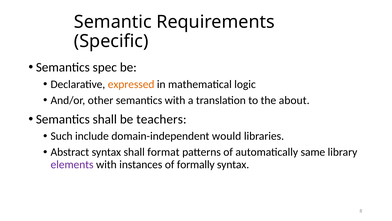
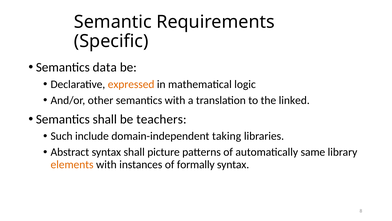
spec: spec -> data (105, 67)
about: about -> linked (294, 100)
would: would -> taking (227, 136)
format: format -> picture (164, 152)
elements colour: purple -> orange (72, 164)
